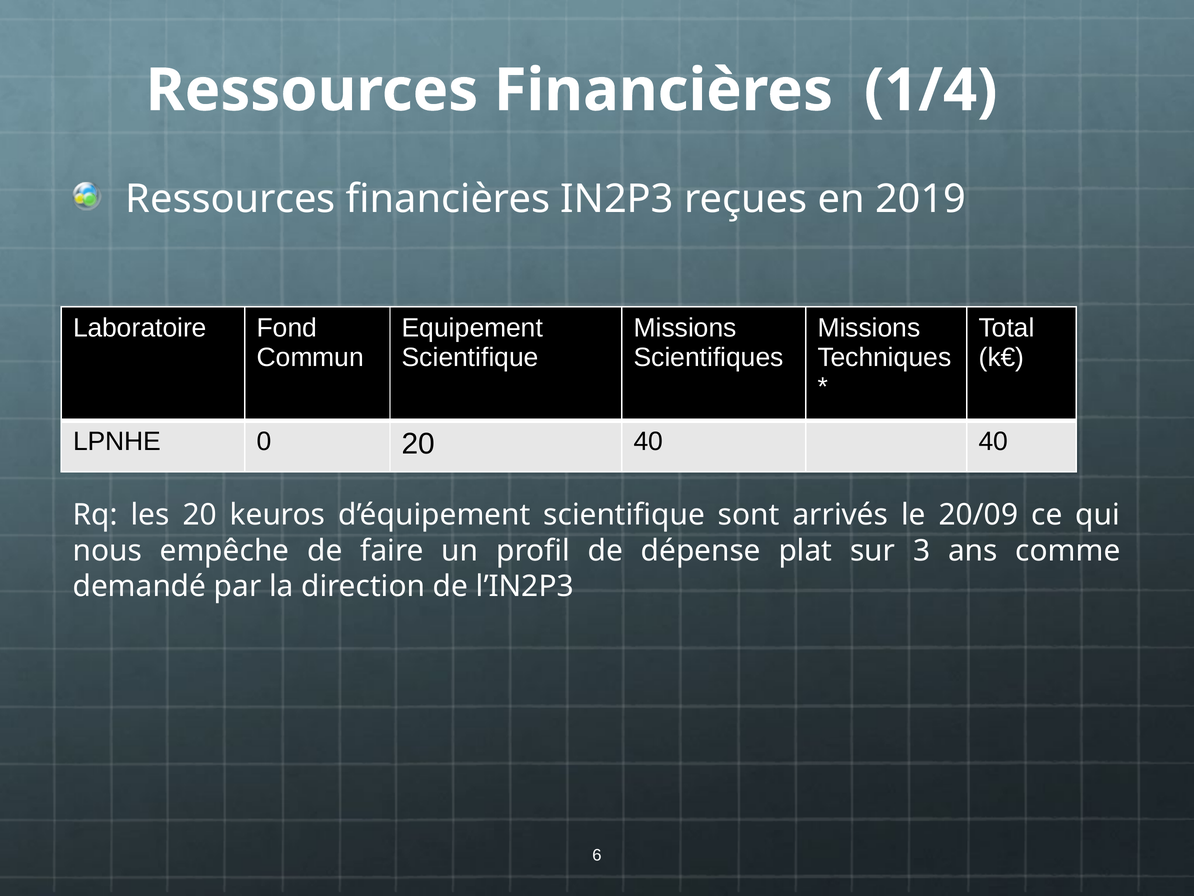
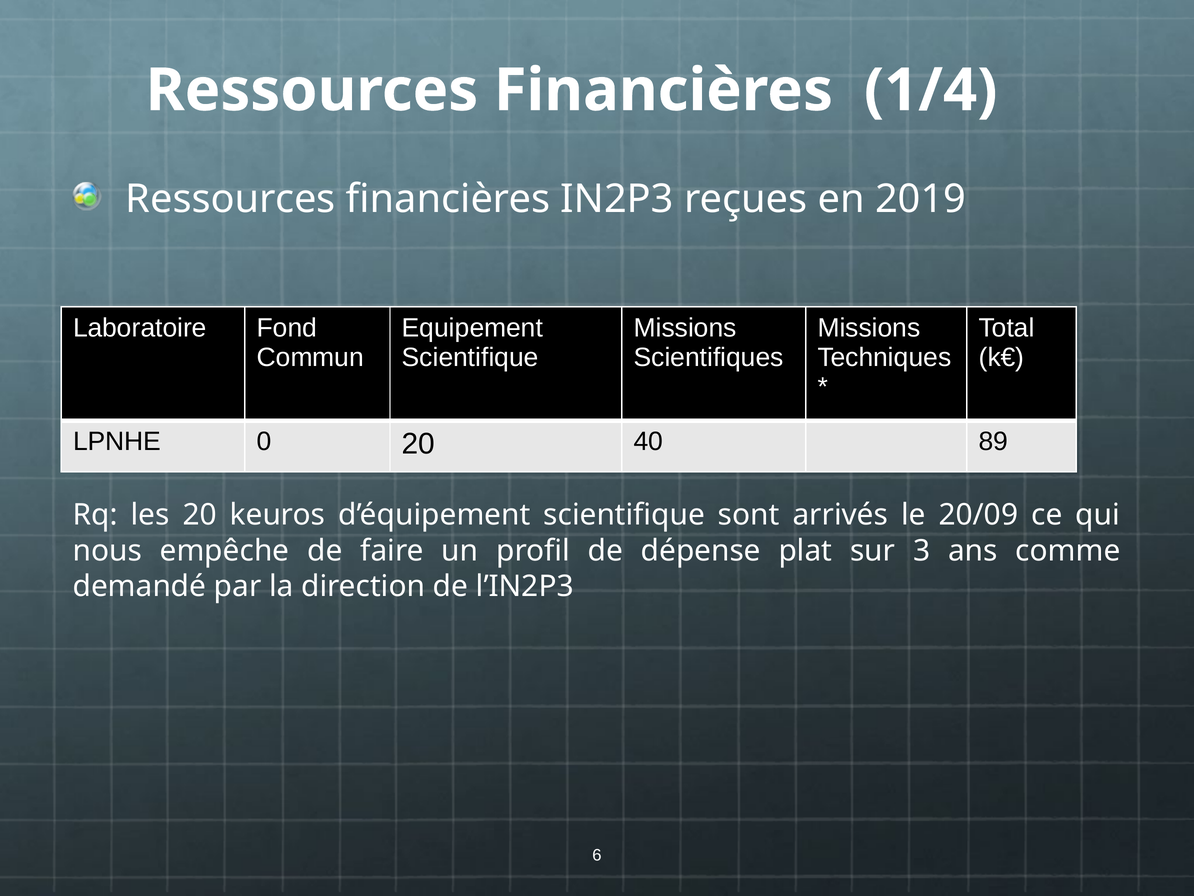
40 40: 40 -> 89 (994, 441)
